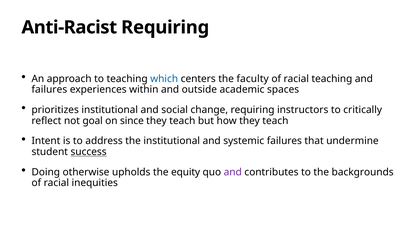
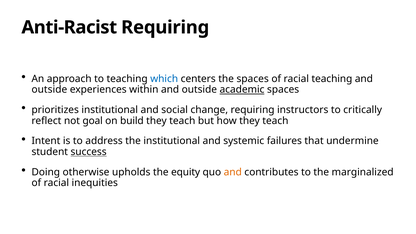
the faculty: faculty -> spaces (253, 79)
failures: failures -> outside (49, 90)
academic underline: none -> present (242, 90)
since: since -> build (132, 121)
and colour: purple -> orange (233, 172)
backgrounds: backgrounds -> marginalized (363, 172)
